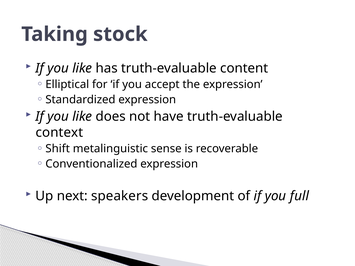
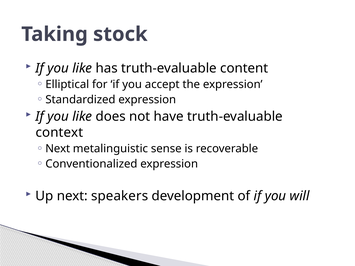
Shift: Shift -> Next (58, 149)
full: full -> will (300, 196)
